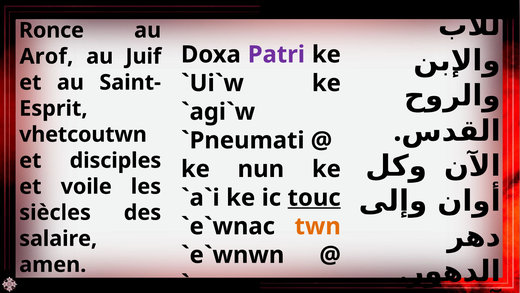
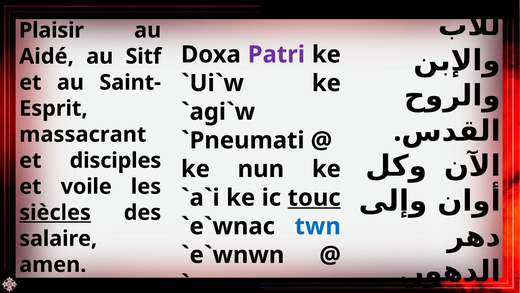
Ronce: Ronce -> Plaisir (51, 30)
Arof: Arof -> Aidé (46, 56)
Juif: Juif -> Sitf (143, 56)
vhetcoutwn: vhetcoutwn -> massacrant (83, 134)
siècles underline: none -> present (55, 212)
twn colour: orange -> blue (318, 226)
